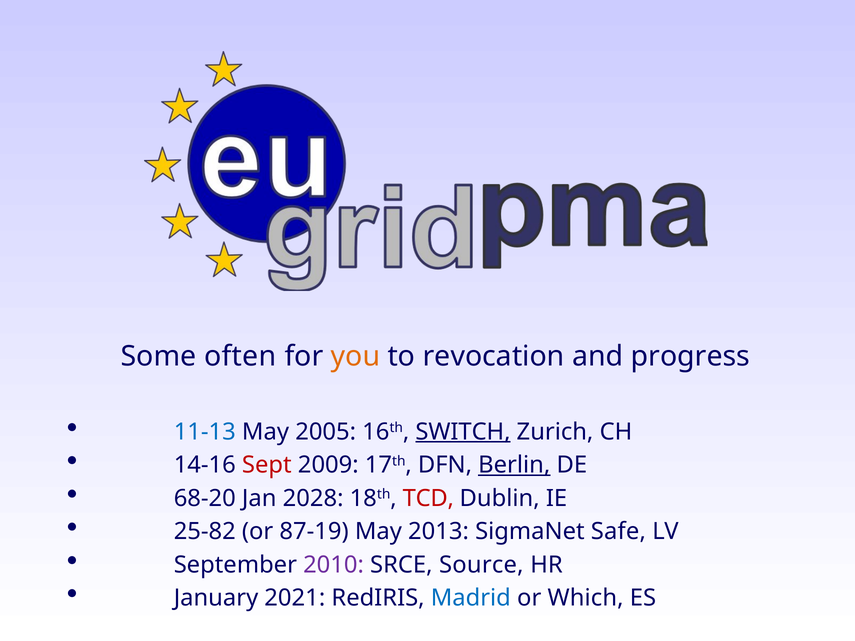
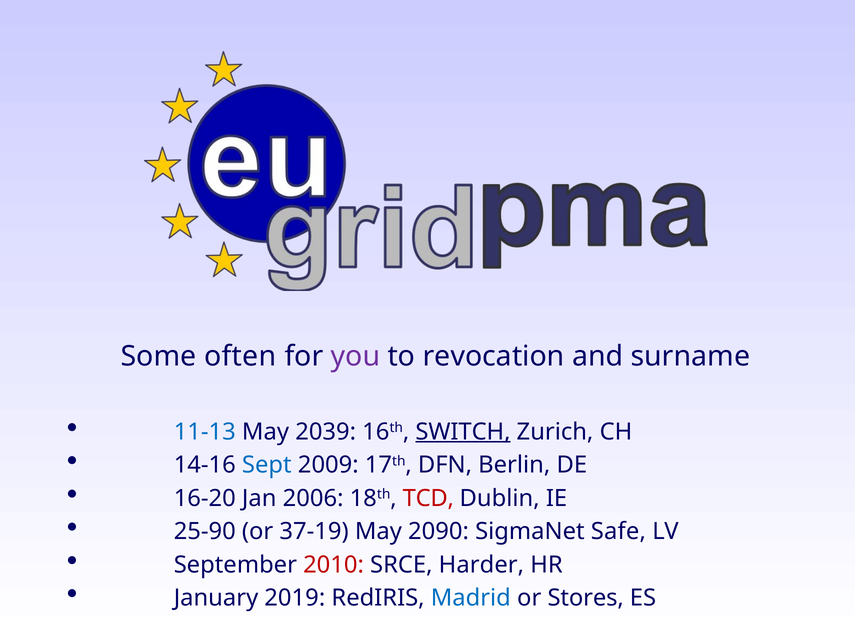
you colour: orange -> purple (356, 356)
progress: progress -> surname (690, 356)
2005: 2005 -> 2039 (326, 432)
Sept colour: red -> blue (267, 465)
Berlin underline: present -> none (514, 465)
68-20: 68-20 -> 16-20 (205, 498)
2028: 2028 -> 2006 (313, 498)
25-82: 25-82 -> 25-90 (205, 532)
87-19: 87-19 -> 37-19 (314, 532)
2013: 2013 -> 2090 (439, 532)
2010 colour: purple -> red (334, 565)
Source: Source -> Harder (481, 565)
2021: 2021 -> 2019 (295, 598)
Which: Which -> Stores (586, 598)
